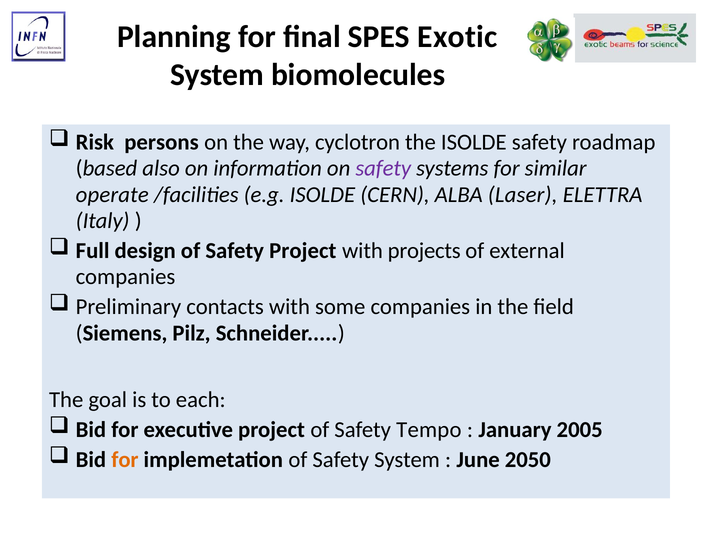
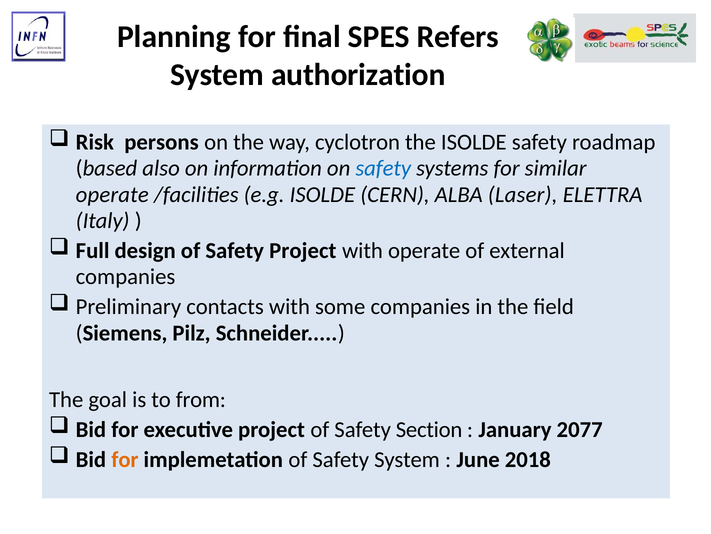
Exotic: Exotic -> Refers (458, 37)
biomolecules: biomolecules -> authorization (358, 75)
safety colour: purple -> blue (383, 168)
with projects: projects -> operate (424, 250)
each: each -> from (201, 399)
Tempo: Tempo -> Section (429, 429)
2005: 2005 -> 2077 (580, 429)
2050: 2050 -> 2018 (528, 459)
